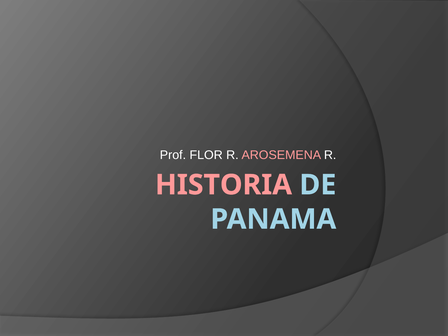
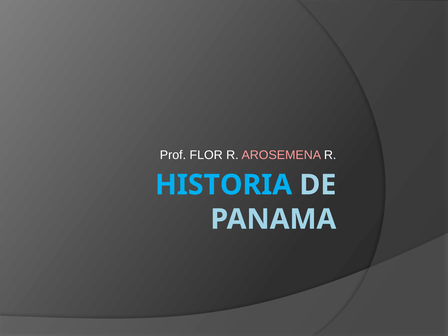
HISTORIA colour: pink -> light blue (223, 185)
